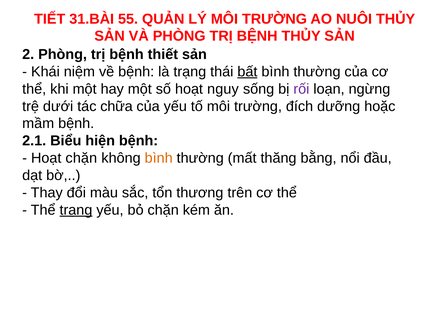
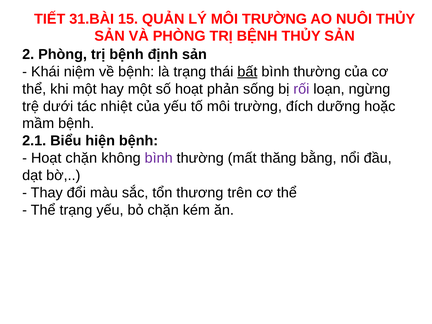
55: 55 -> 15 (128, 19)
thiết: thiết -> định (163, 54)
nguy: nguy -> phản (223, 89)
chữa: chữa -> nhiệt (116, 106)
bình colour: orange -> purple (159, 158)
trạng underline: present -> none (76, 210)
